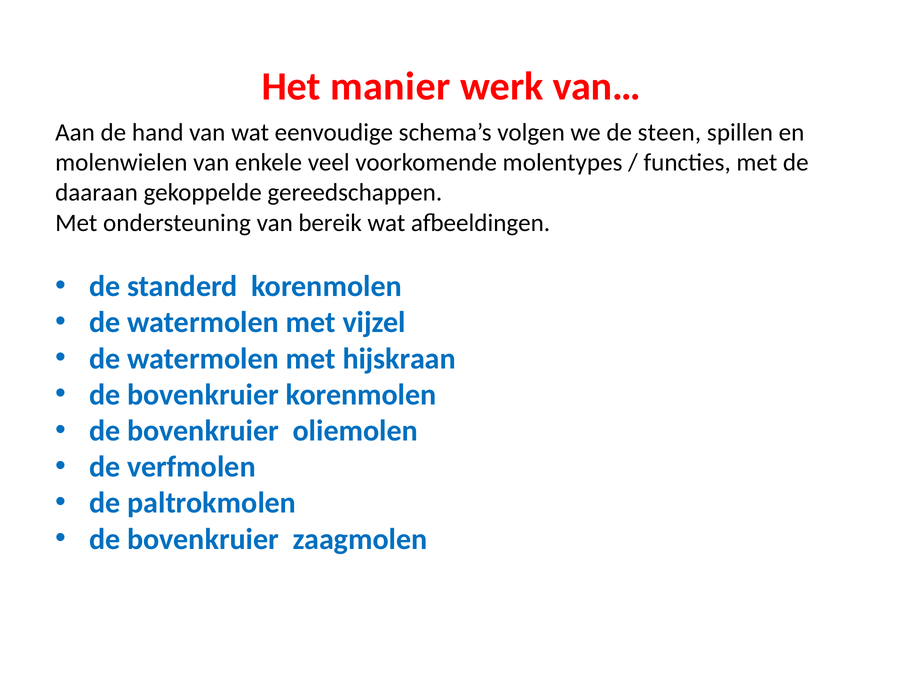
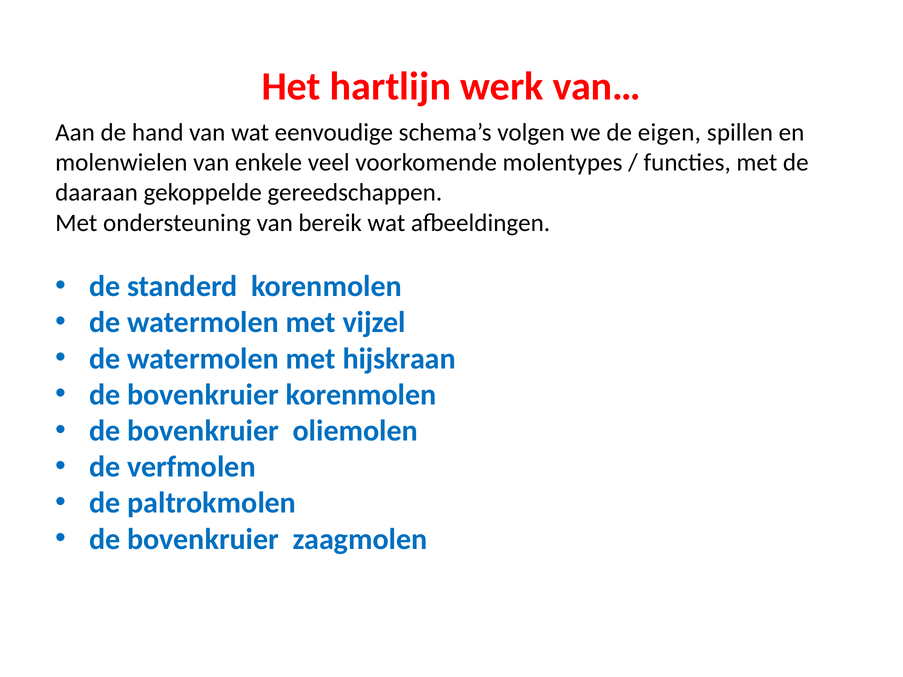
manier: manier -> hartlijn (390, 86)
steen: steen -> eigen (669, 132)
